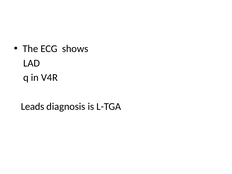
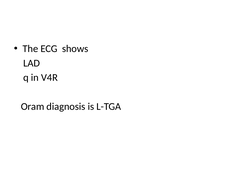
Leads: Leads -> Oram (33, 106)
